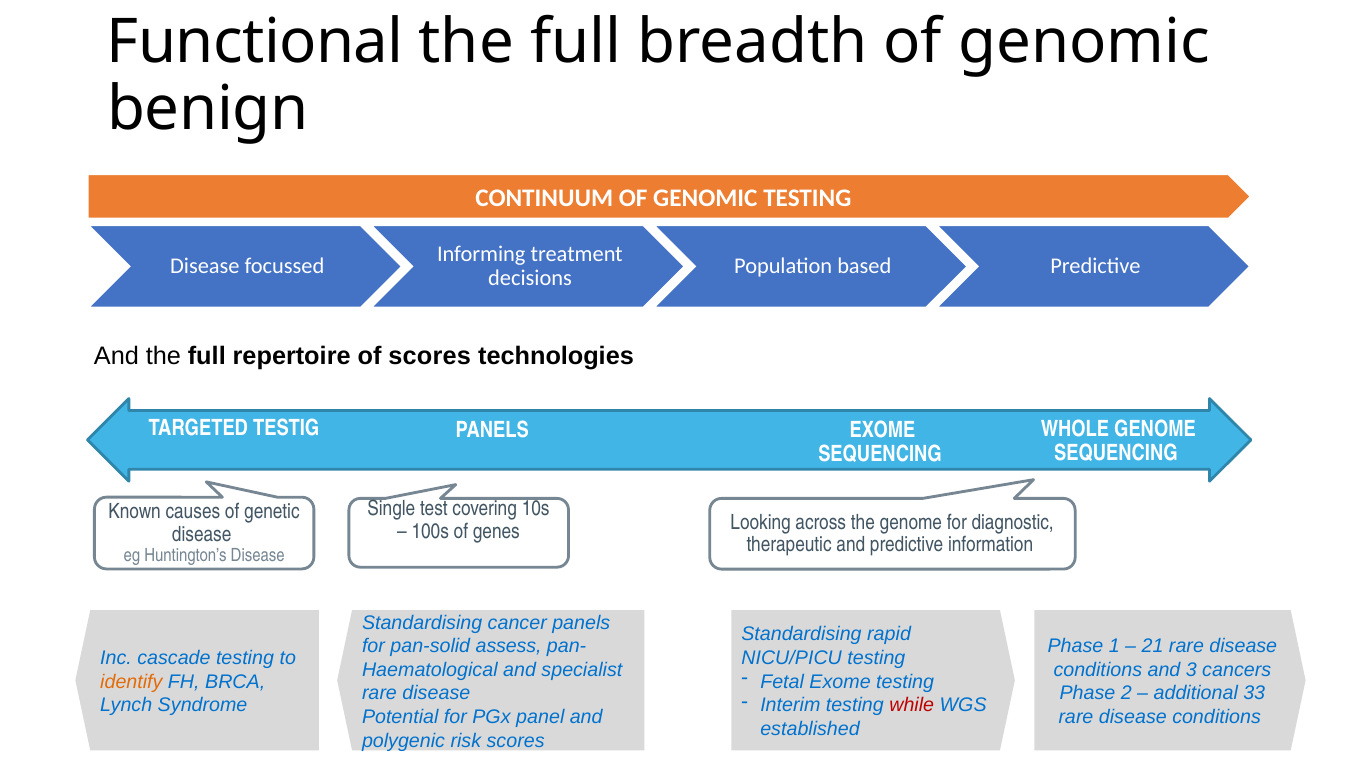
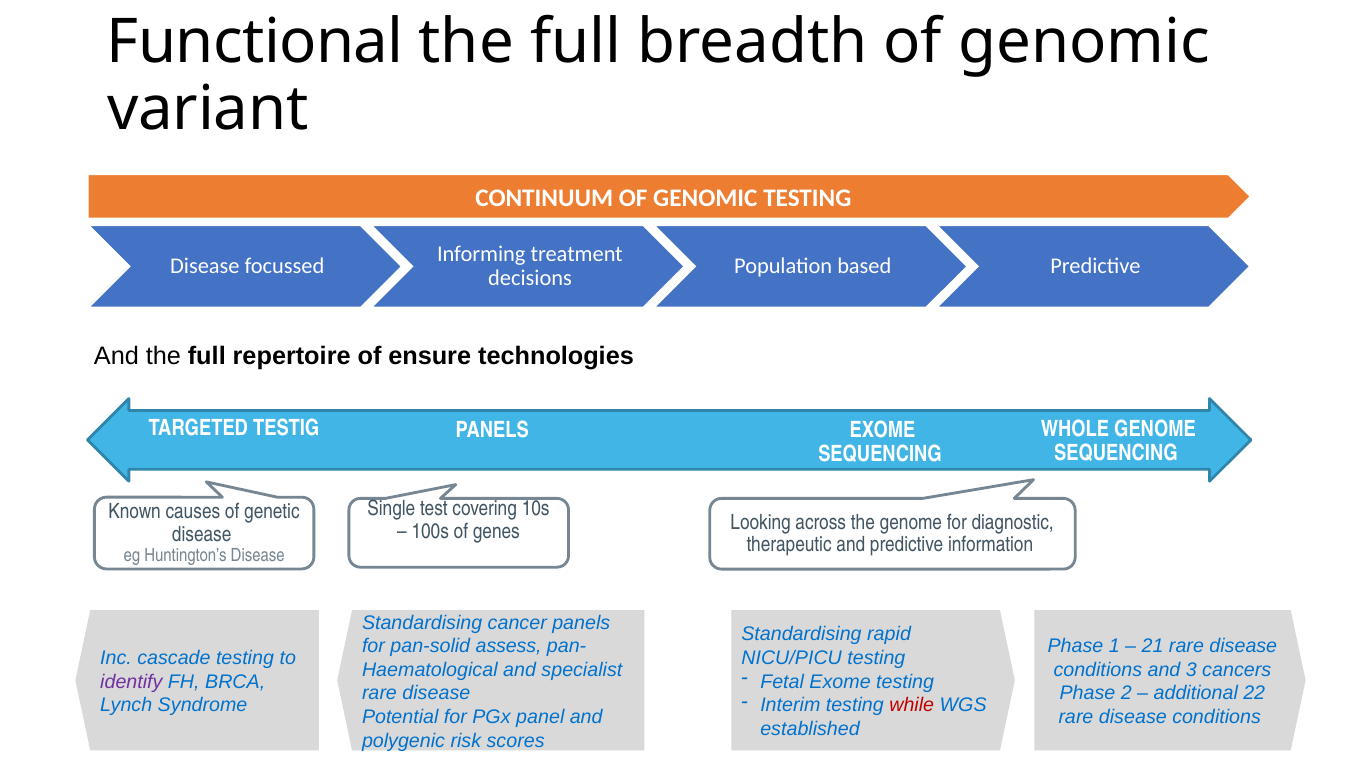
benign: benign -> variant (208, 109)
of scores: scores -> ensure (430, 356)
identify colour: orange -> purple (131, 682)
33: 33 -> 22 (1254, 694)
